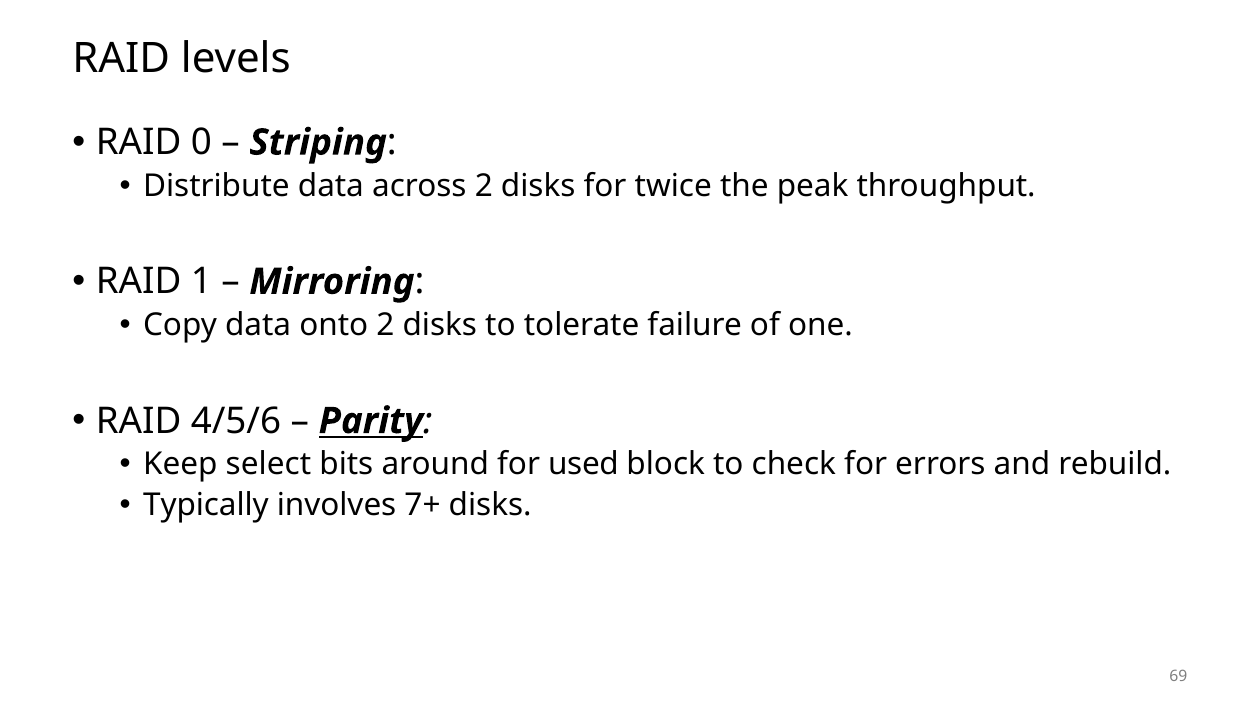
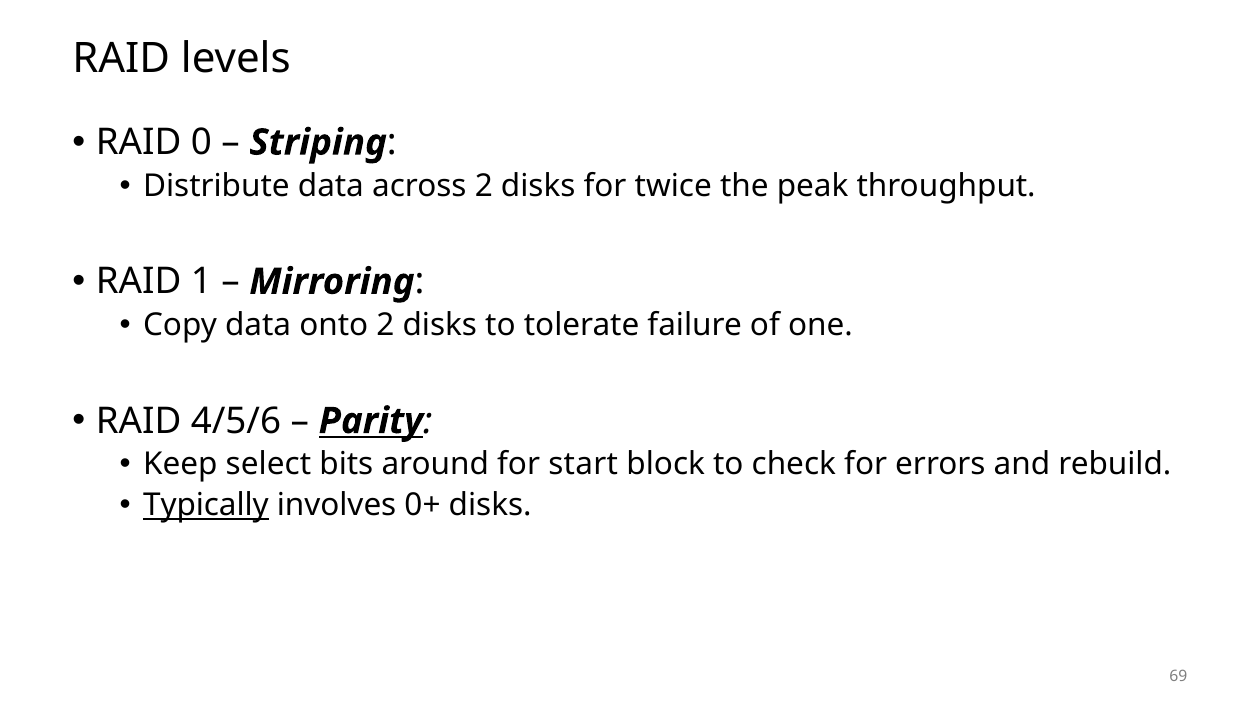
used: used -> start (583, 464)
Typically underline: none -> present (206, 505)
7+: 7+ -> 0+ (422, 505)
